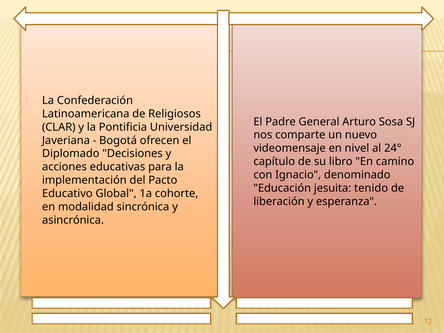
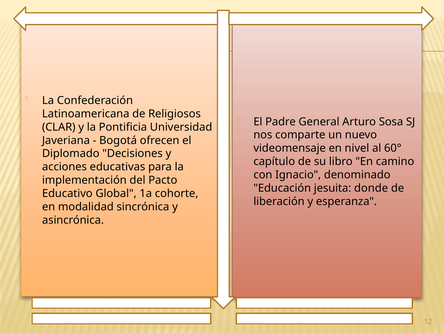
24°: 24° -> 60° (393, 148)
tenido: tenido -> donde (371, 188)
